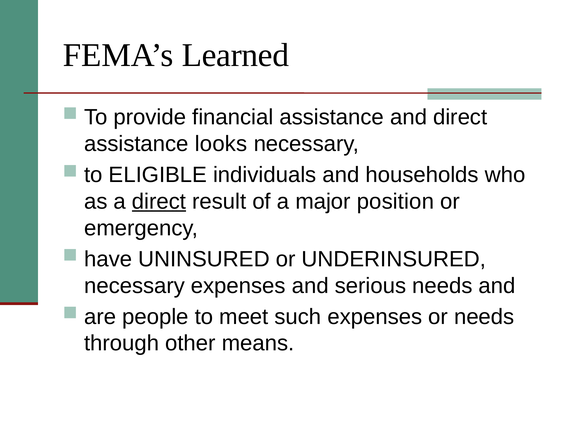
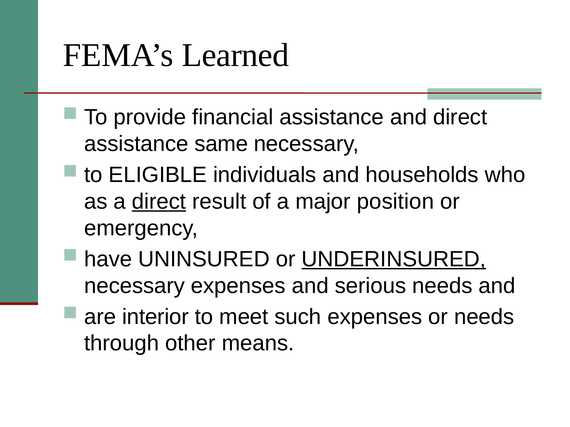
looks: looks -> same (221, 144)
UNDERINSURED underline: none -> present (394, 259)
people: people -> interior (155, 317)
